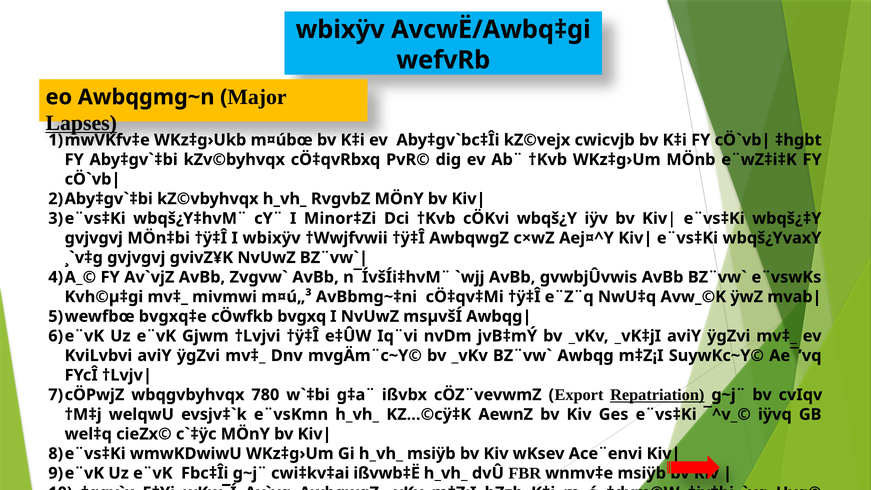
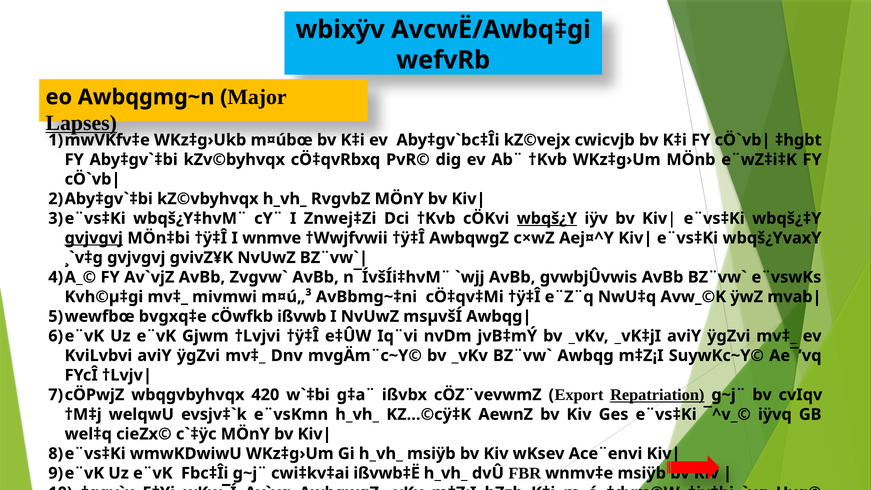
Minor‡Zi: Minor‡Zi -> Znwej‡Zi (340, 218)
wbqš¿Y underline: none -> present (547, 218)
gvjvgvj underline: none -> present (94, 238)
I wbixÿv: wbixÿv -> wnmve (272, 238)
bvgxq: bvgxq -> ißvwb (302, 316)
780: 780 -> 420 (265, 395)
